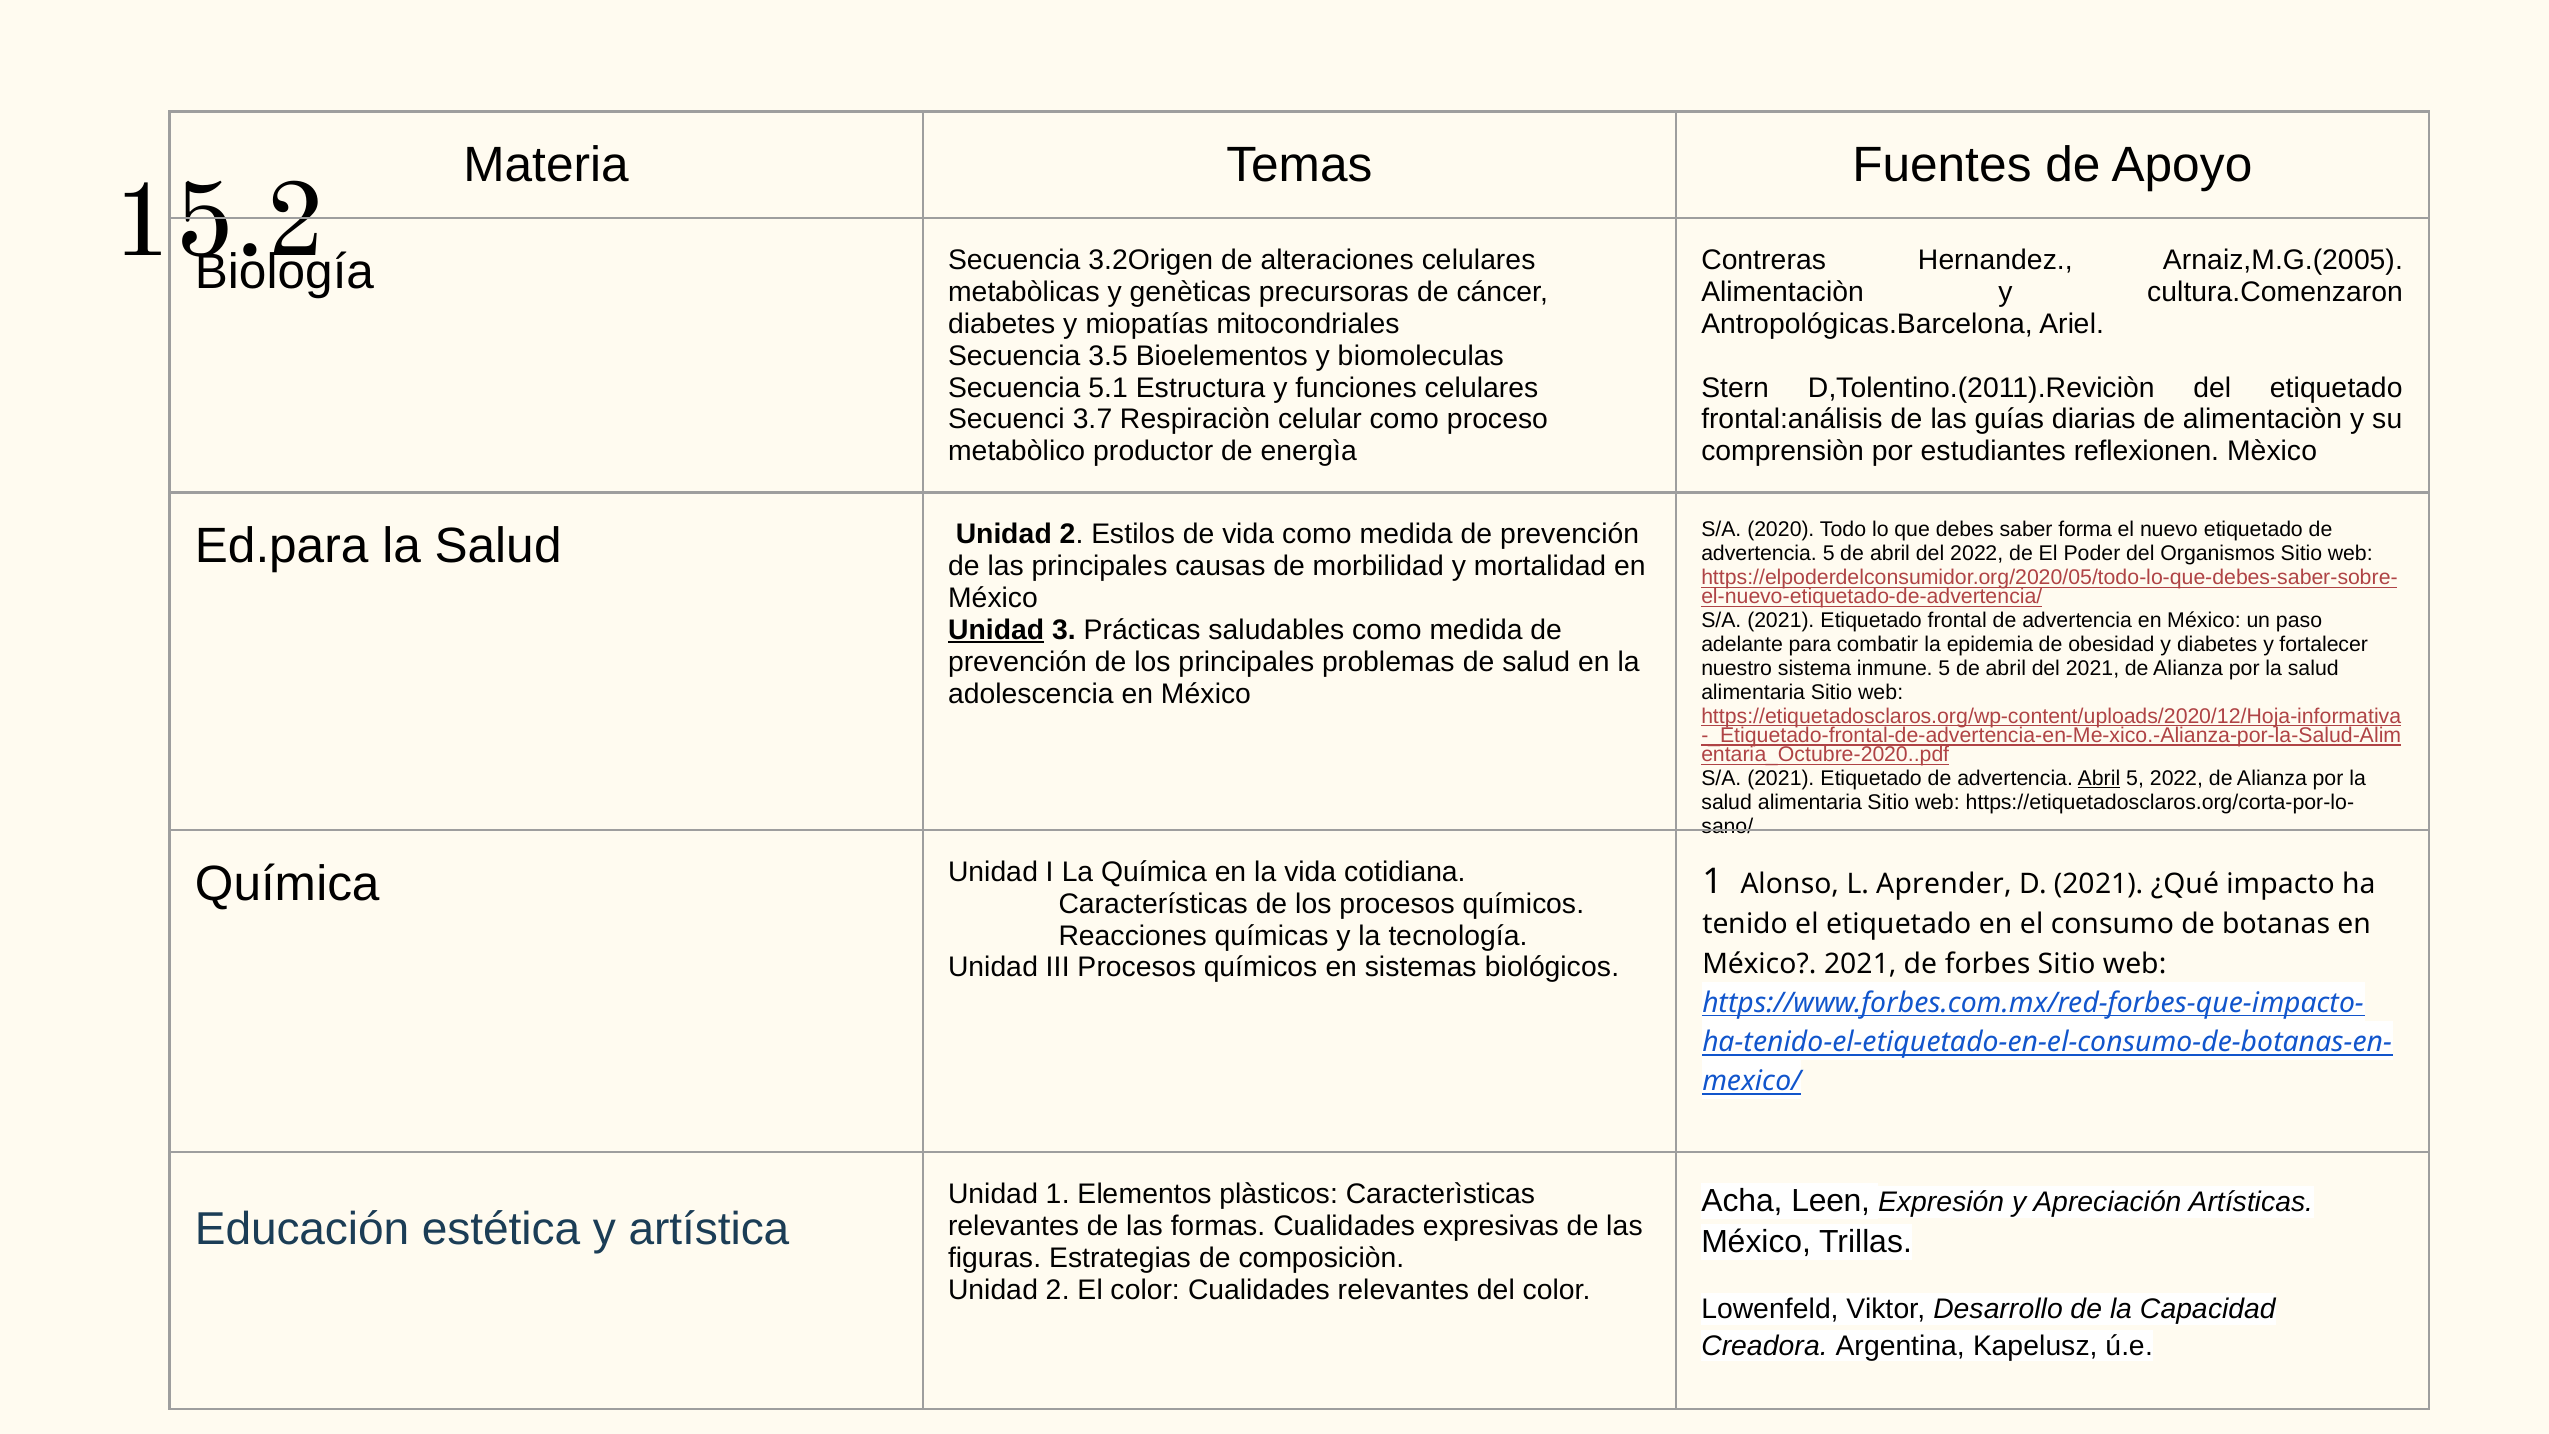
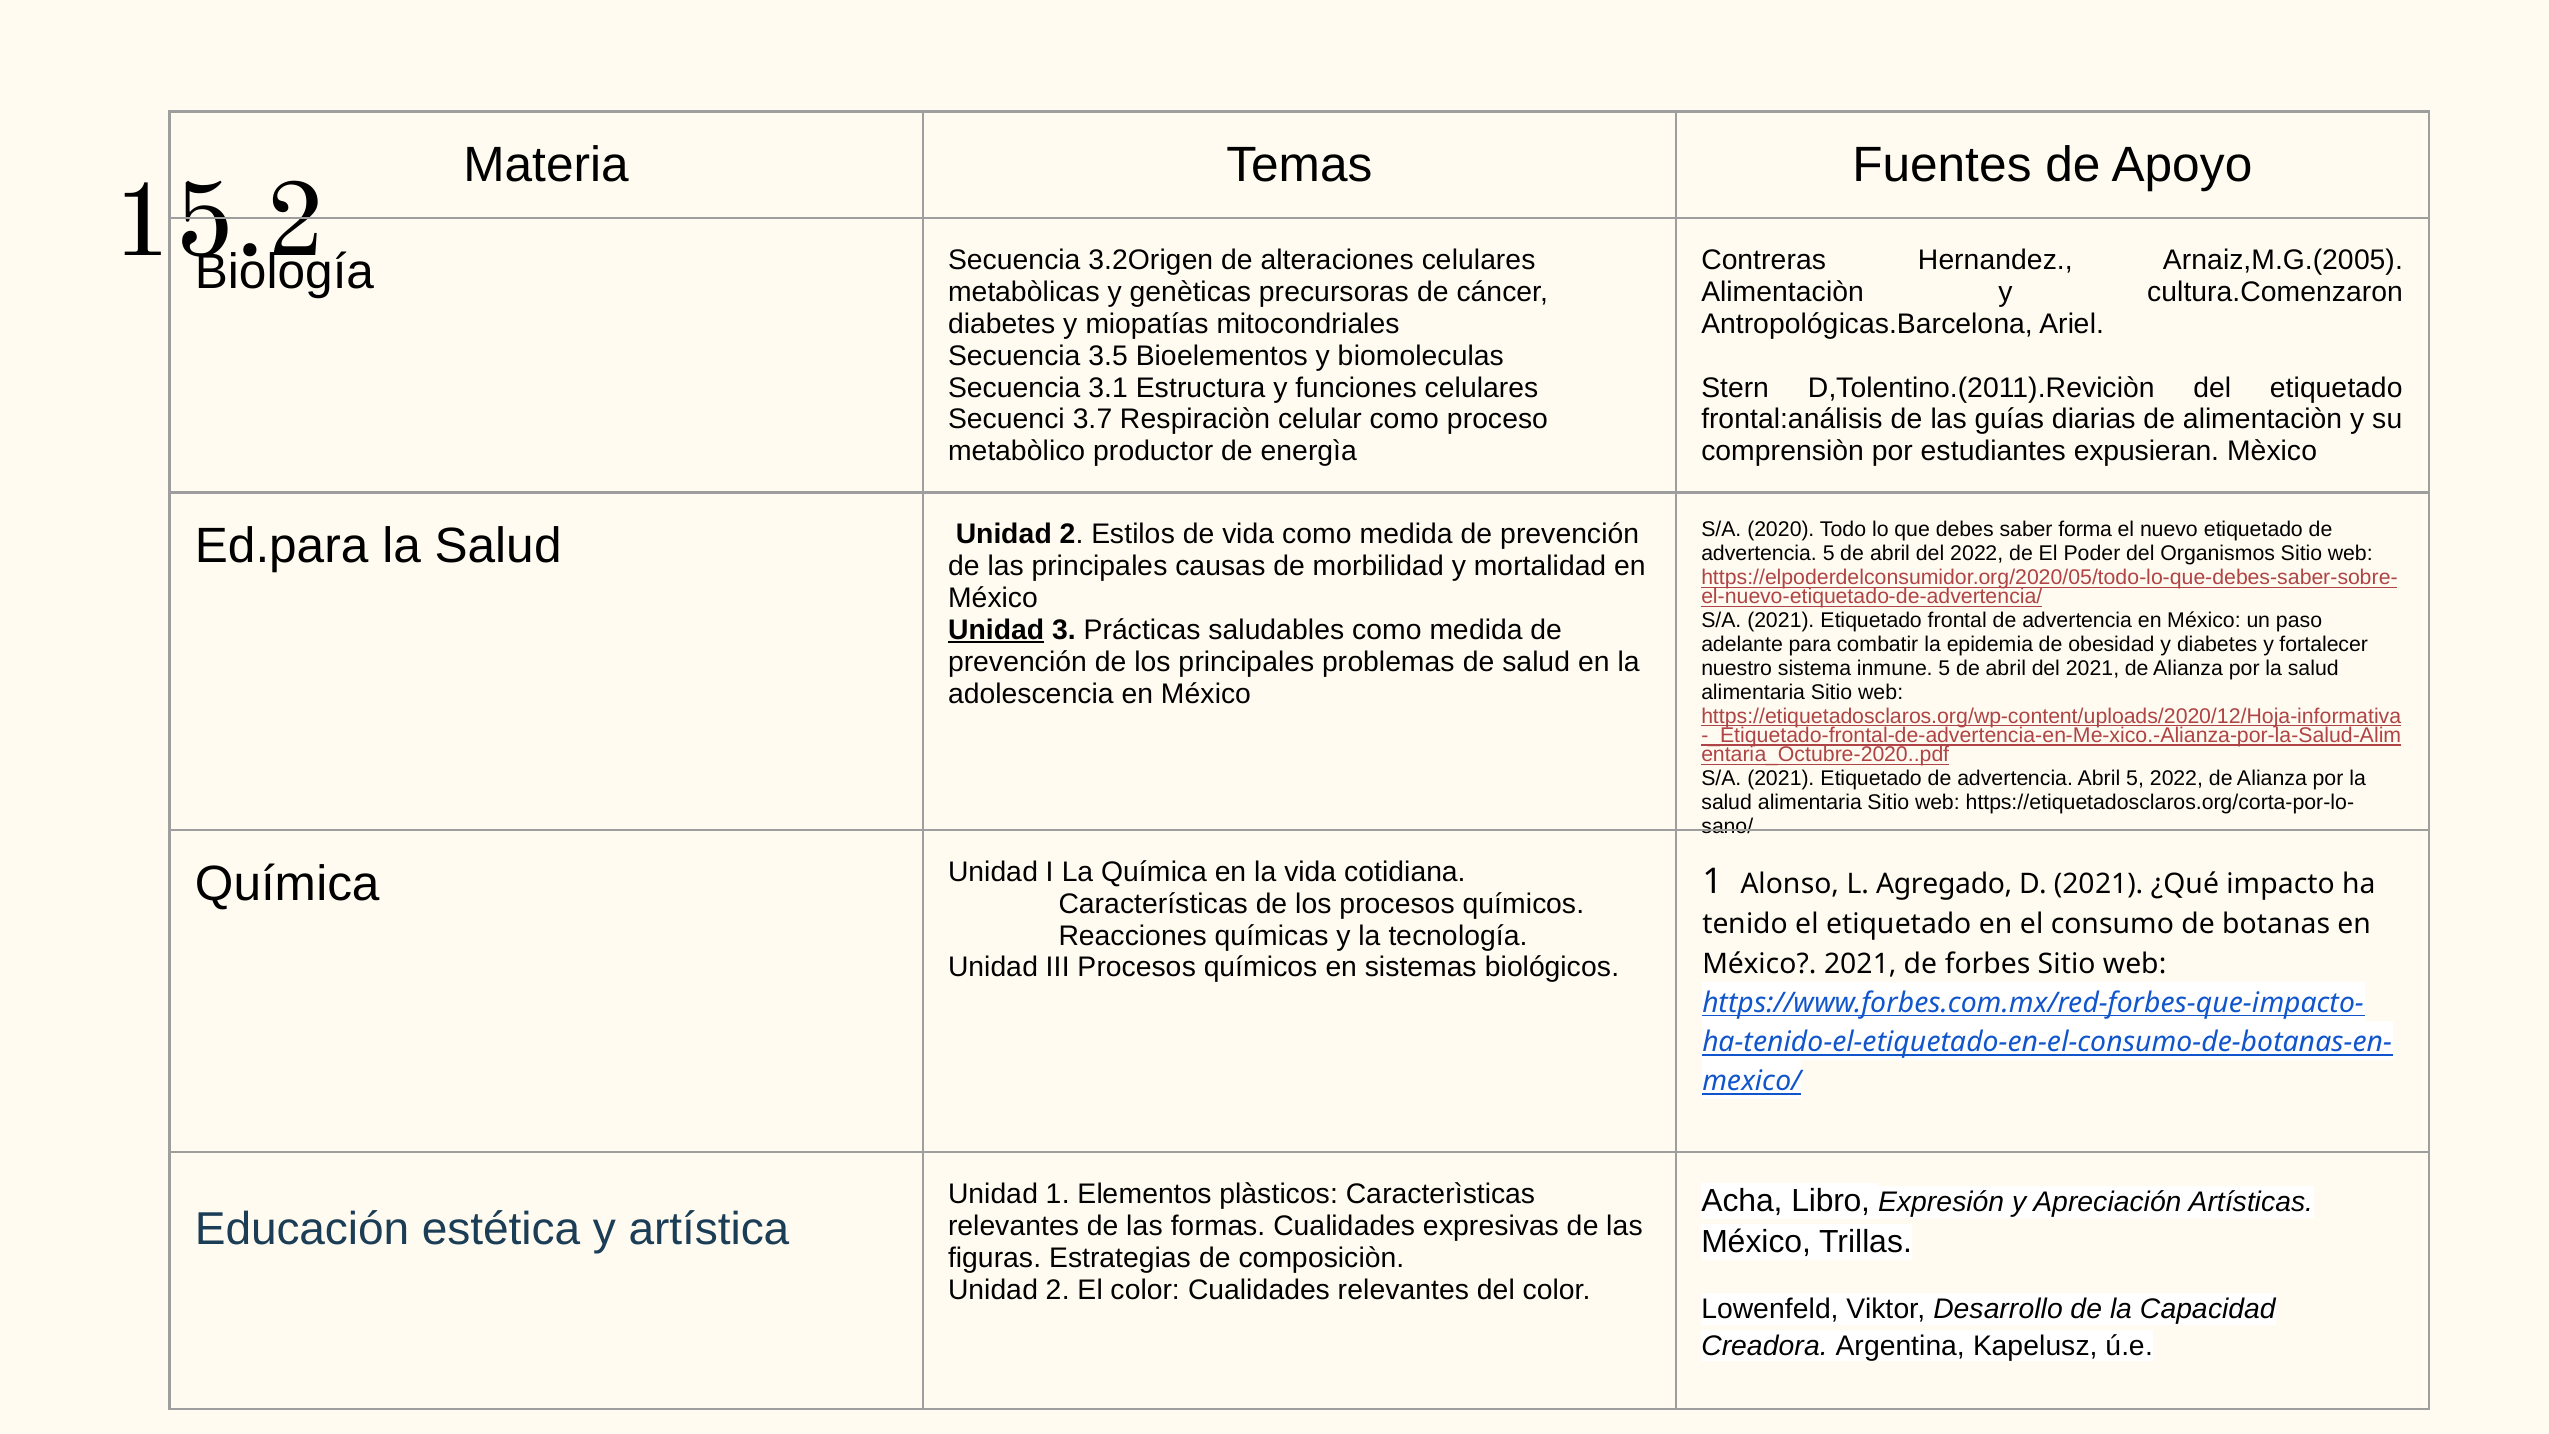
5.1: 5.1 -> 3.1 (1108, 388)
reflexionen: reflexionen -> expusieran (2146, 451)
Abril underline: present -> none (2099, 778)
Aprender: Aprender -> Agregado (1944, 884)
Leen: Leen -> Libro (1831, 1201)
